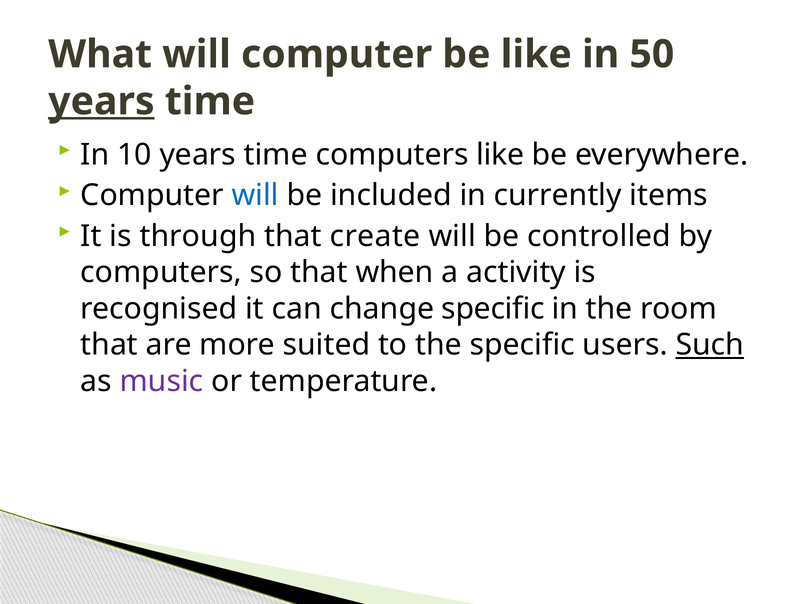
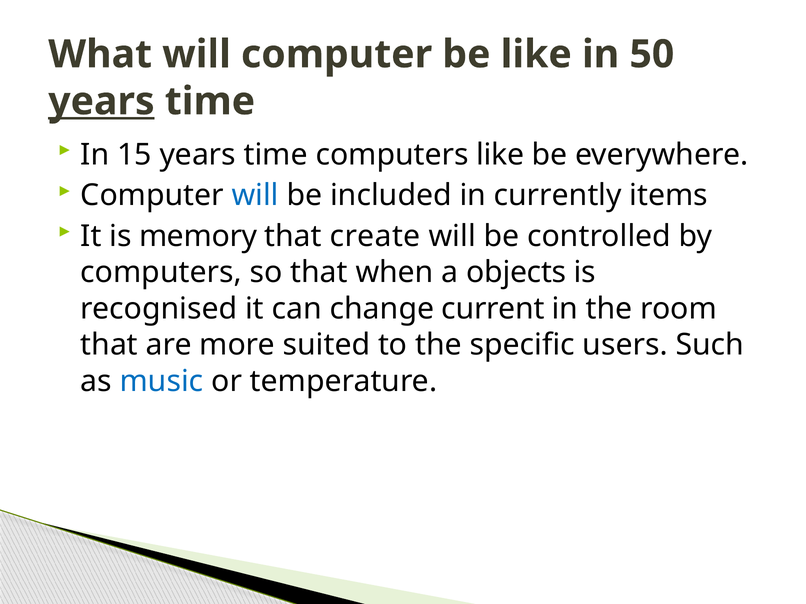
10: 10 -> 15 (134, 155)
through: through -> memory (198, 236)
activity: activity -> objects (516, 273)
change specific: specific -> current (493, 309)
Such underline: present -> none (710, 345)
music colour: purple -> blue (162, 382)
